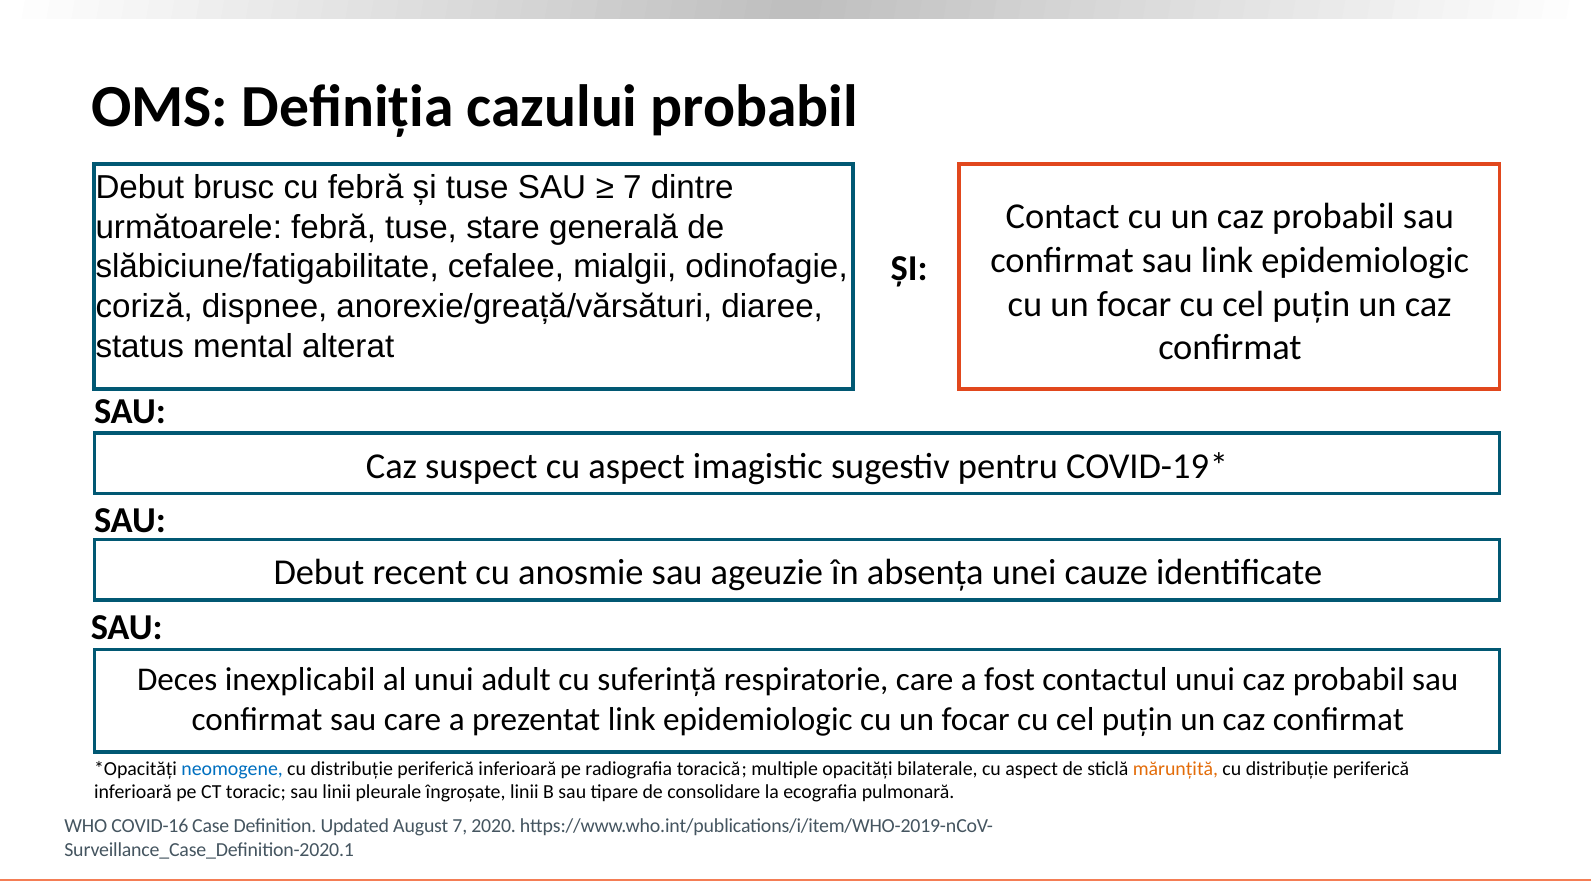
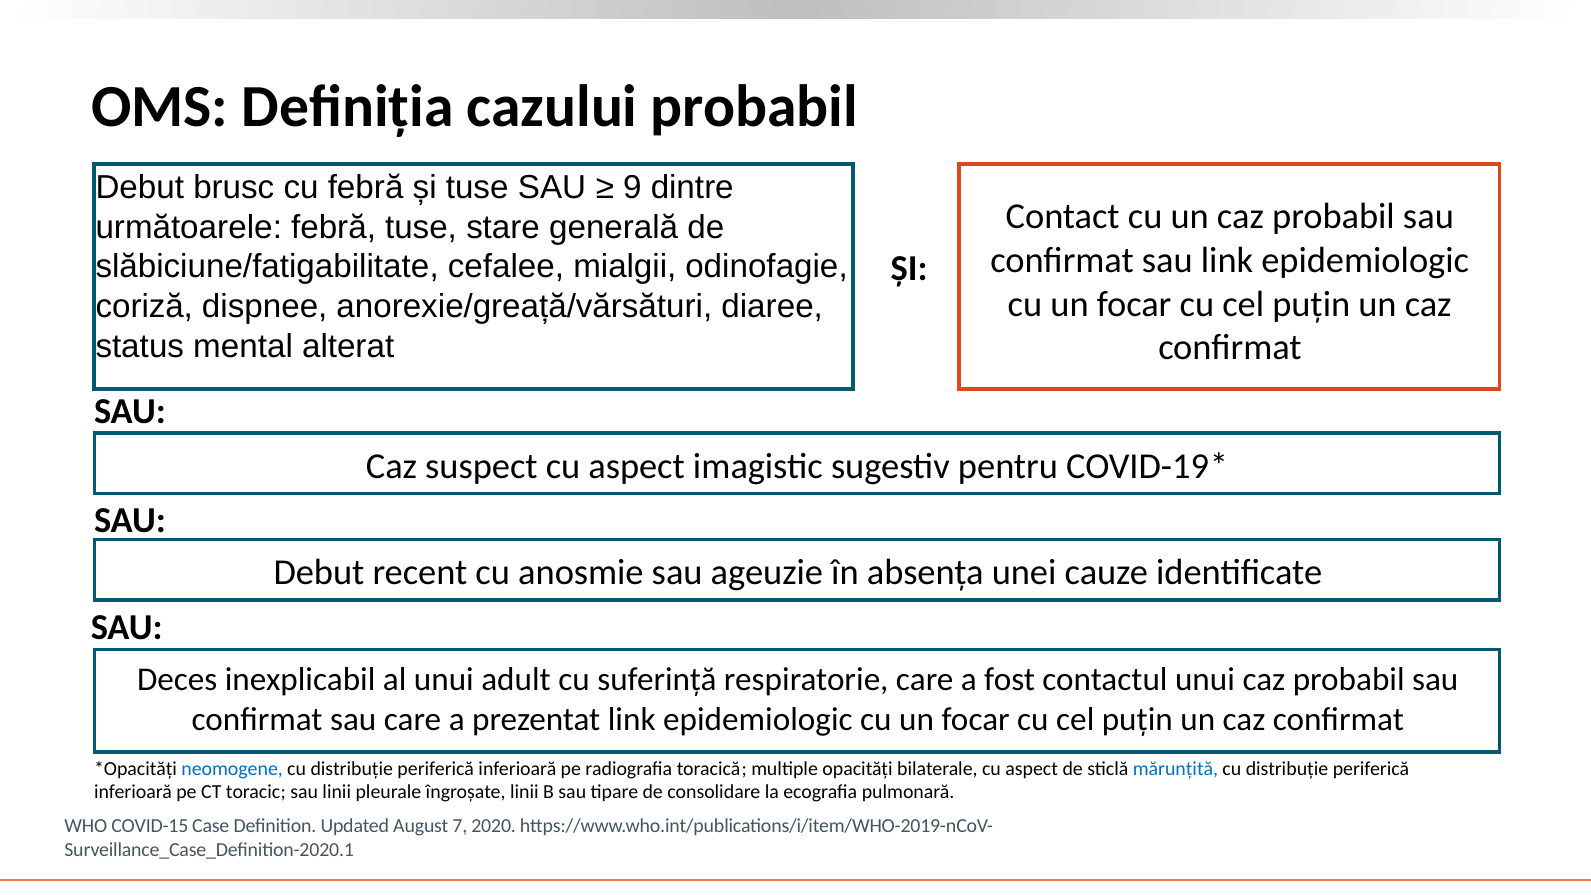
7: 7 -> 9 (632, 187)
mărunțită colour: orange -> blue (1175, 768)
COVID-16: COVID-16 -> COVID-15 (150, 826)
